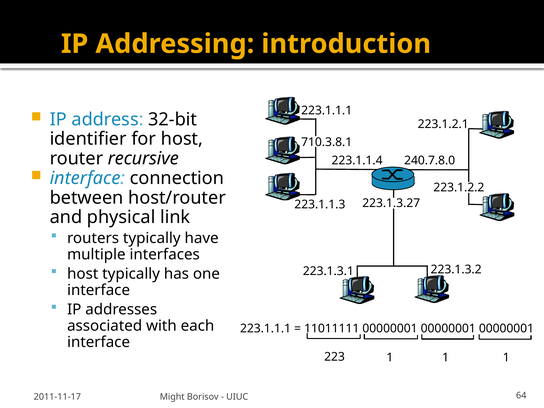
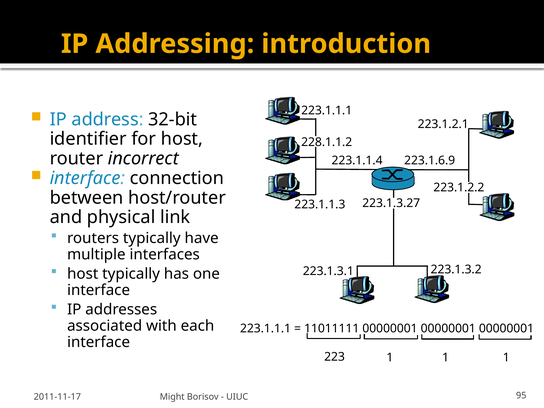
710.3.8.1: 710.3.8.1 -> 228.1.1.2 (327, 142)
recursive: recursive -> incorrect (143, 159)
240.7.8.0: 240.7.8.0 -> 223.1.6.9 (430, 160)
64: 64 -> 95 (521, 395)
